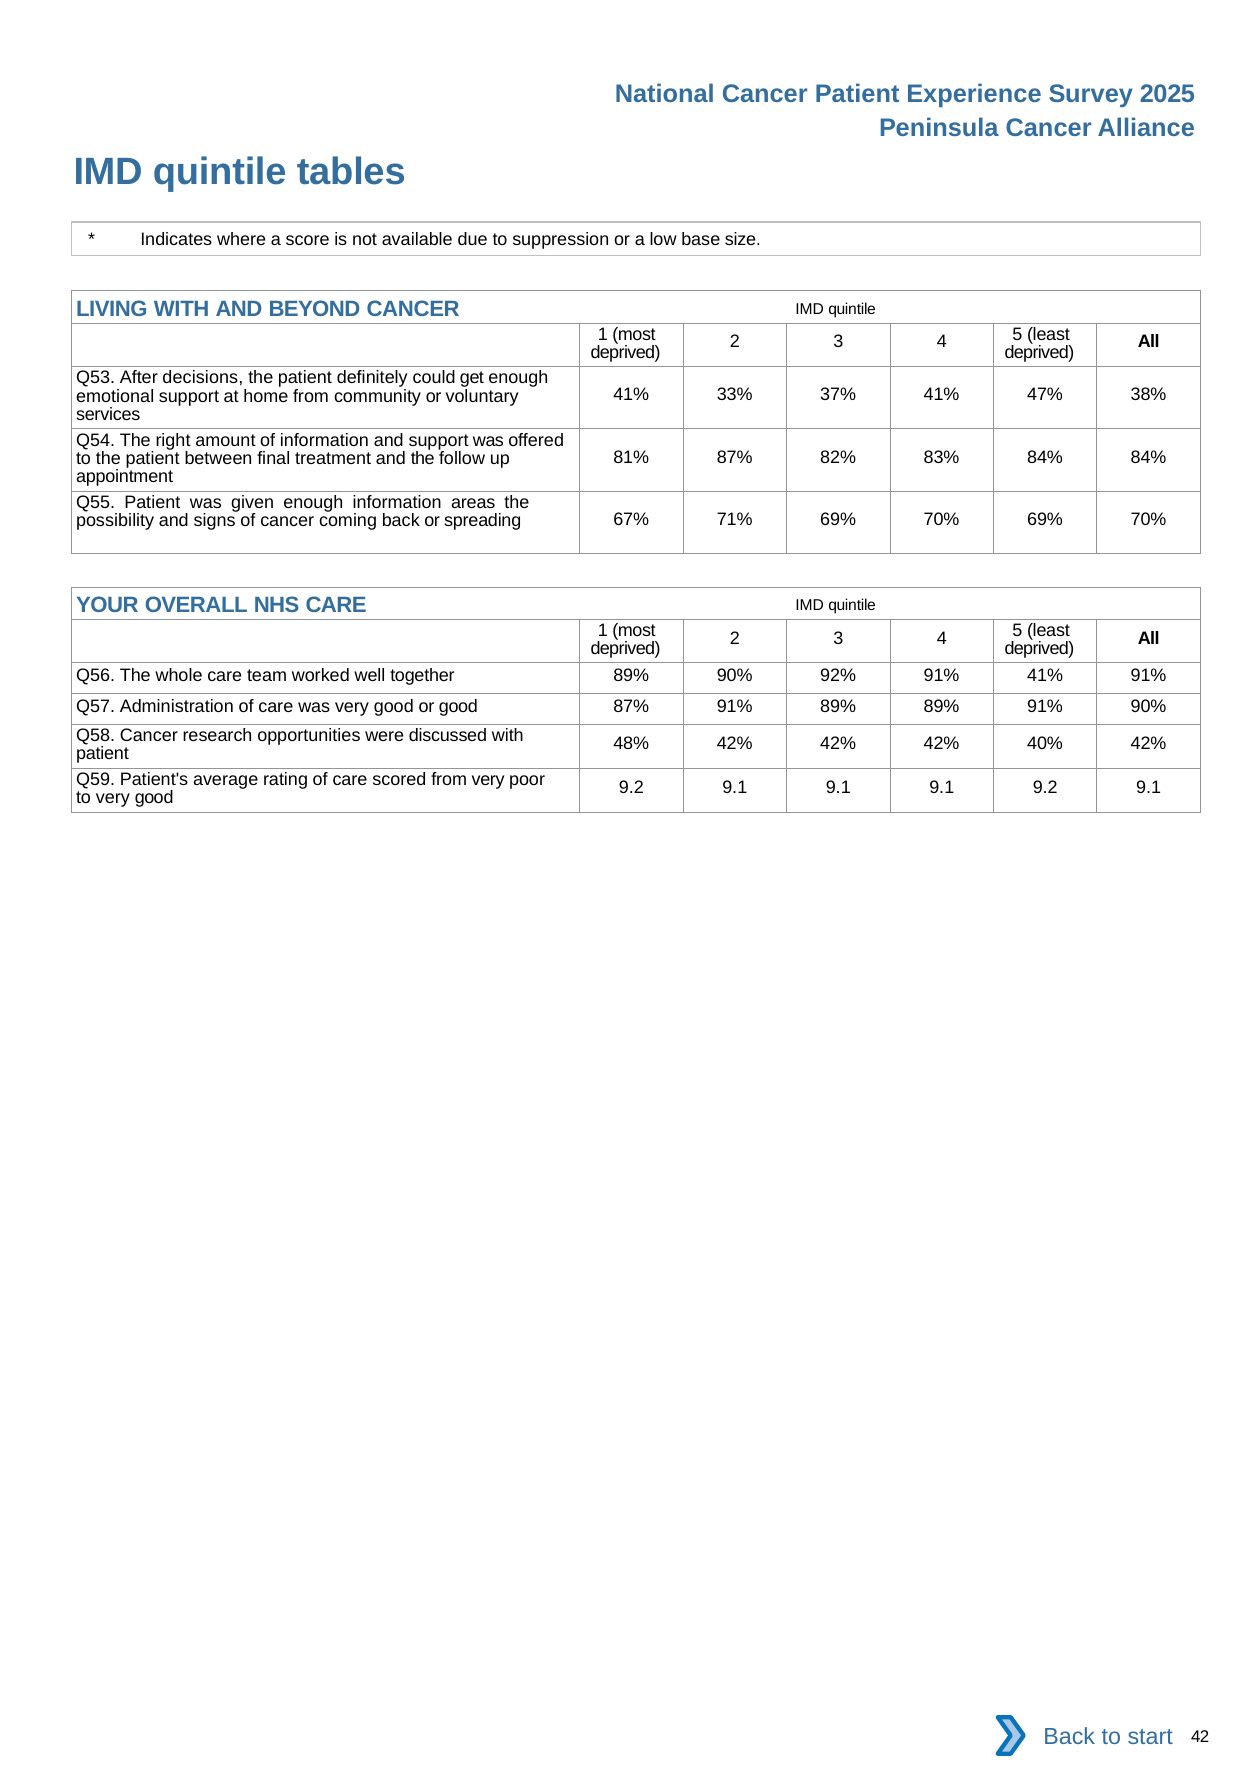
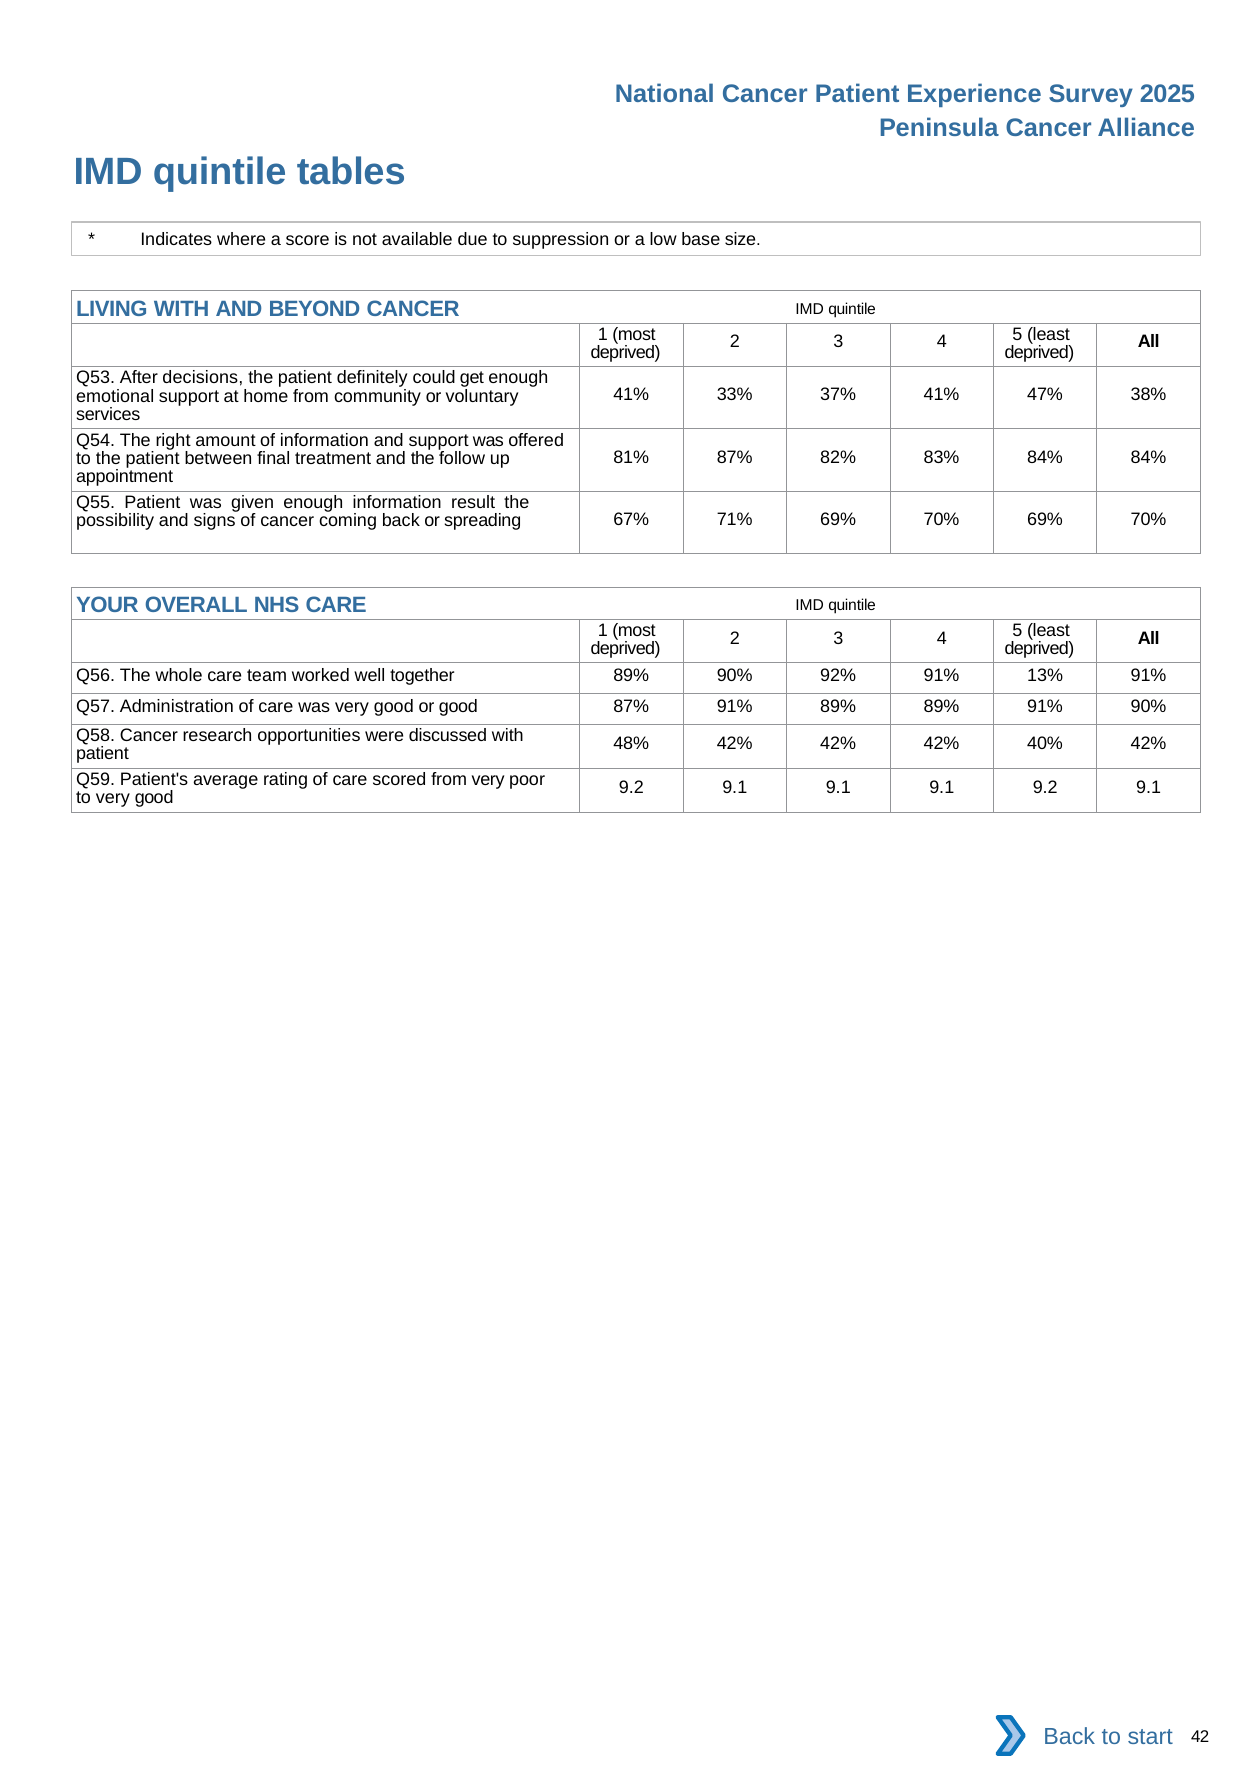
areas: areas -> result (473, 503)
91% 41%: 41% -> 13% (1045, 676)
